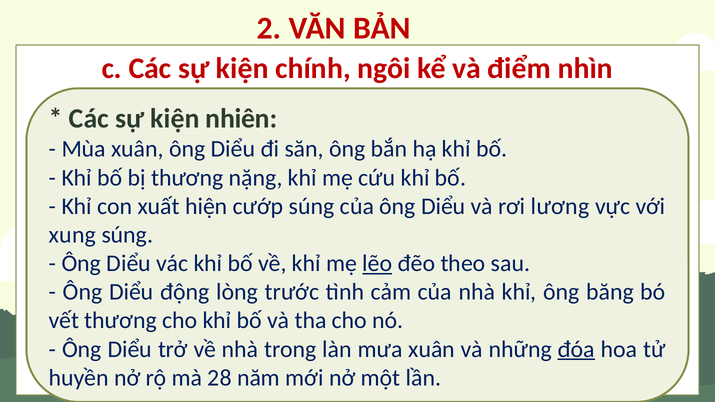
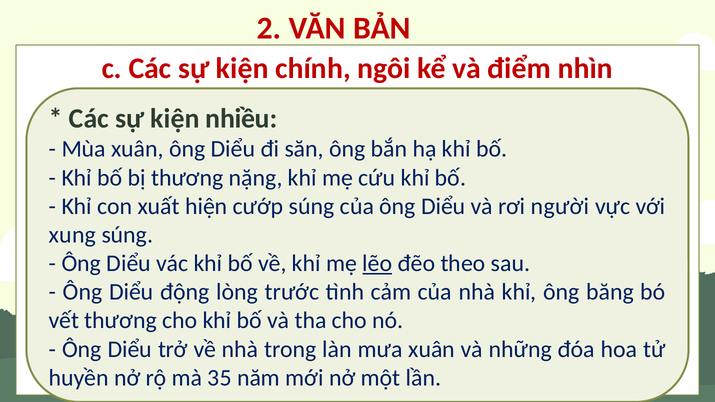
nhiên: nhiên -> nhiều (241, 118)
lương: lương -> người (560, 206)
đóa underline: present -> none (576, 349)
28: 28 -> 35 (220, 378)
